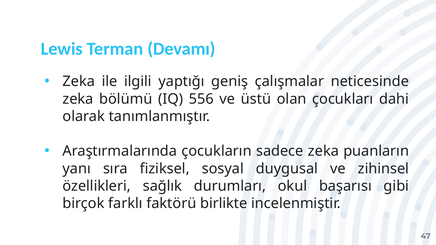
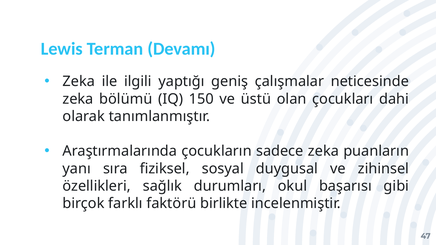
556: 556 -> 150 (201, 99)
